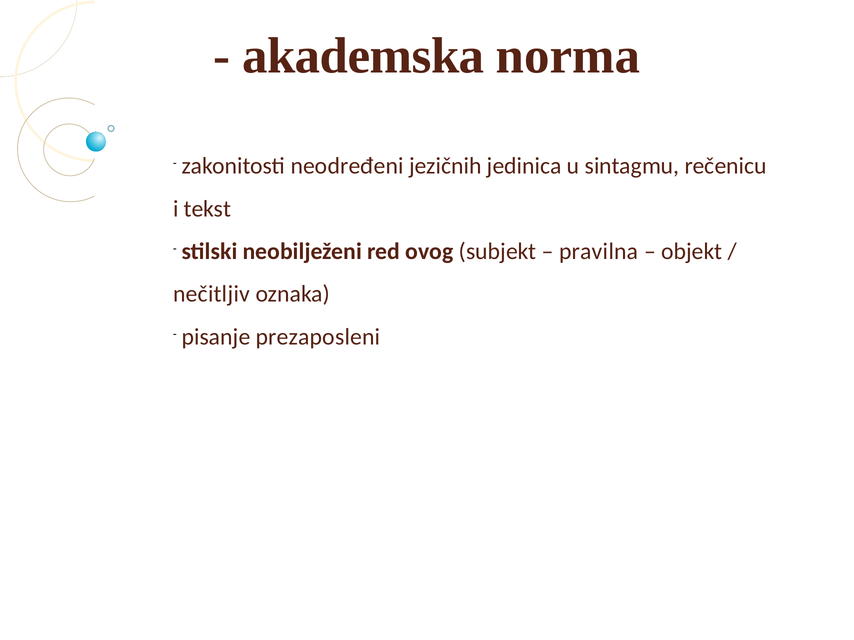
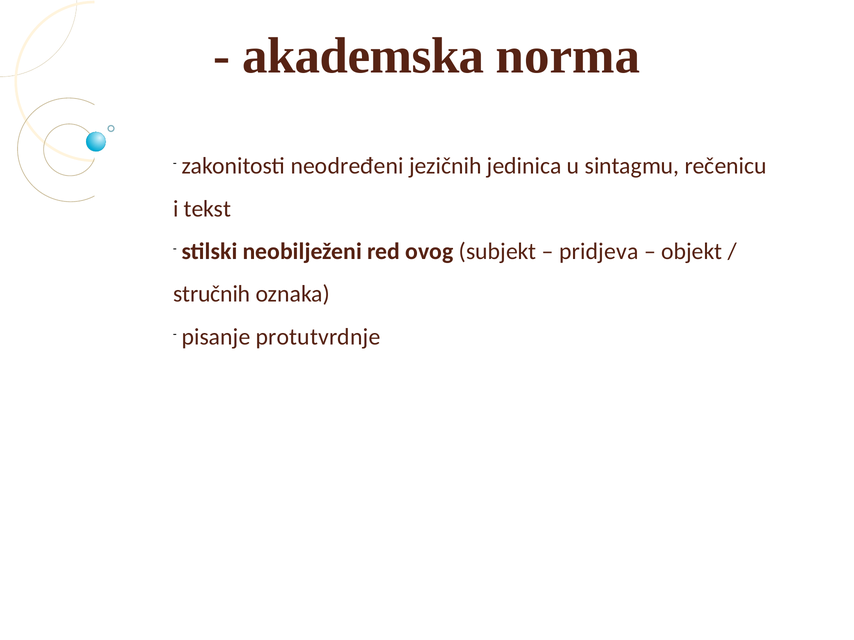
pravilna: pravilna -> pridjeva (599, 252)
nečitljiv: nečitljiv -> stručnih (212, 294)
prezaposleni: prezaposleni -> protutvrdnje (318, 337)
